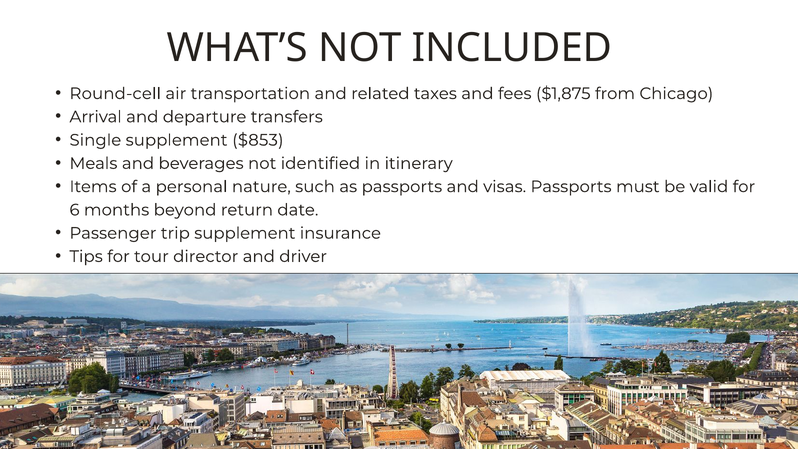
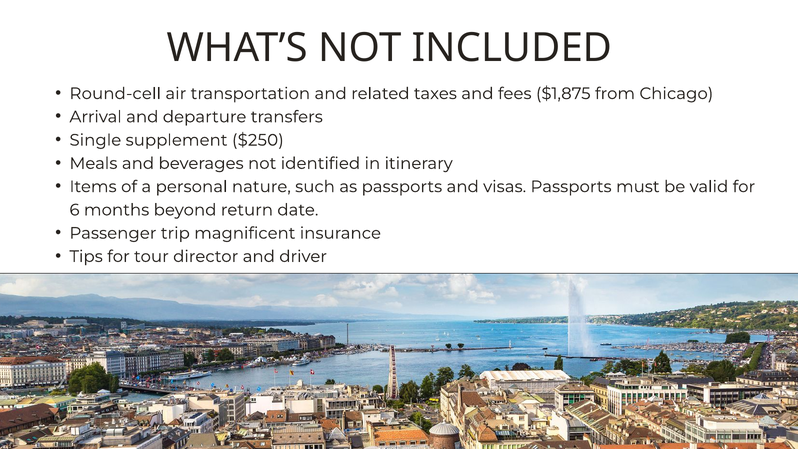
$853: $853 -> $250 (258, 140)
trip supplement: supplement -> magnificent (245, 233)
